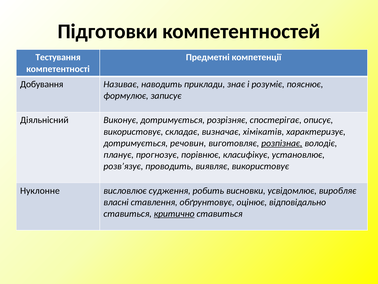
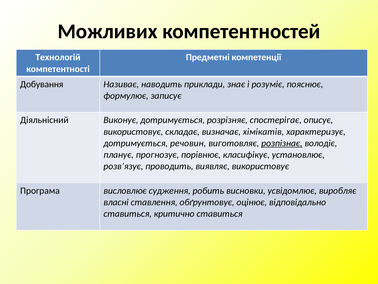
Підготовки: Підготовки -> Можливих (108, 31)
Тестування: Тестування -> Технологій (58, 57)
Нуклонне: Нуклонне -> Програма (40, 190)
критично underline: present -> none (174, 213)
